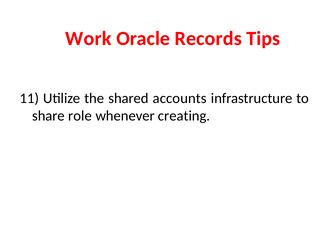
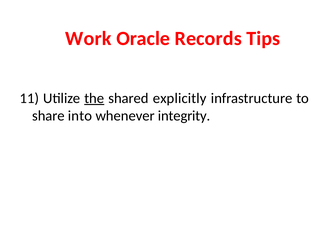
the underline: none -> present (94, 98)
accounts: accounts -> explicitly (180, 98)
role: role -> into (80, 116)
creating: creating -> integrity (184, 116)
